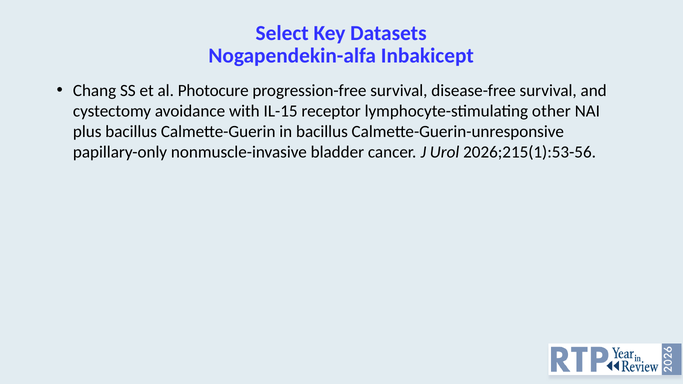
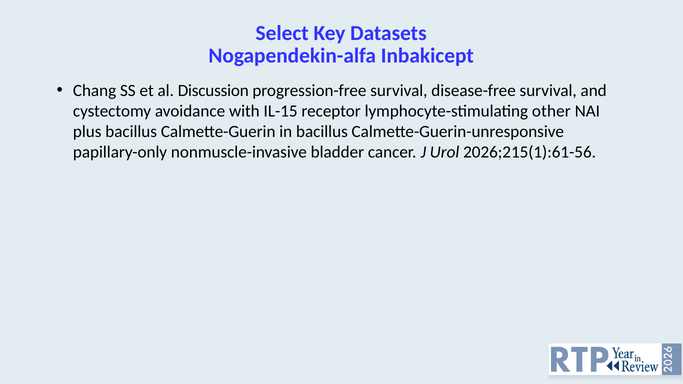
Photocure: Photocure -> Discussion (213, 91)
2026;215(1):53-56: 2026;215(1):53-56 -> 2026;215(1):61-56 (530, 152)
